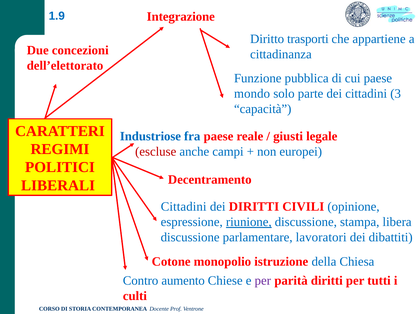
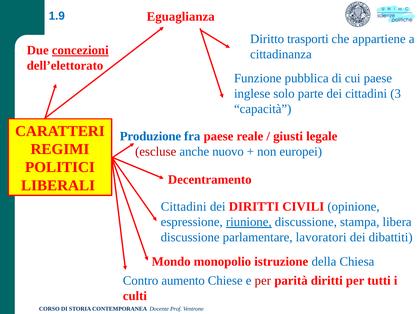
Integrazione: Integrazione -> Eguaglianza (181, 17)
concezioni underline: none -> present (80, 50)
mondo: mondo -> inglese (252, 94)
Industriose: Industriose -> Produzione (150, 136)
campi: campi -> nuovo (228, 152)
Cotone: Cotone -> Mondo (171, 262)
per colour: purple -> red (263, 281)
